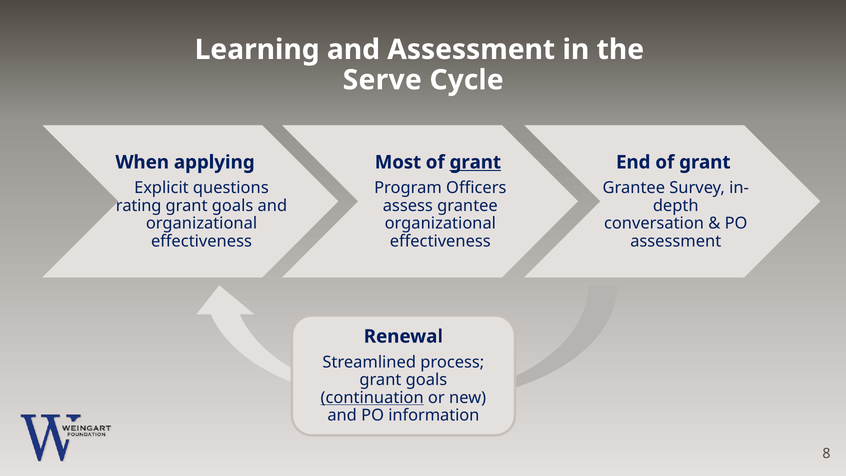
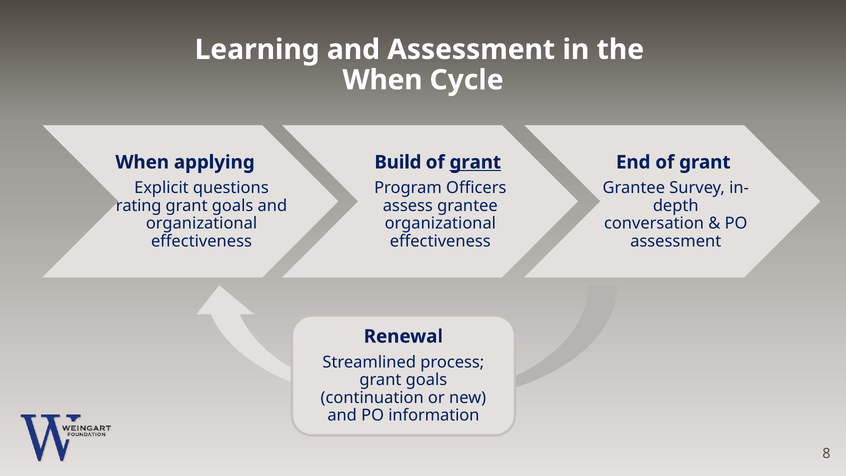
Serve: Serve -> When (382, 80)
Most: Most -> Build (398, 162)
continuation underline: present -> none (372, 398)
